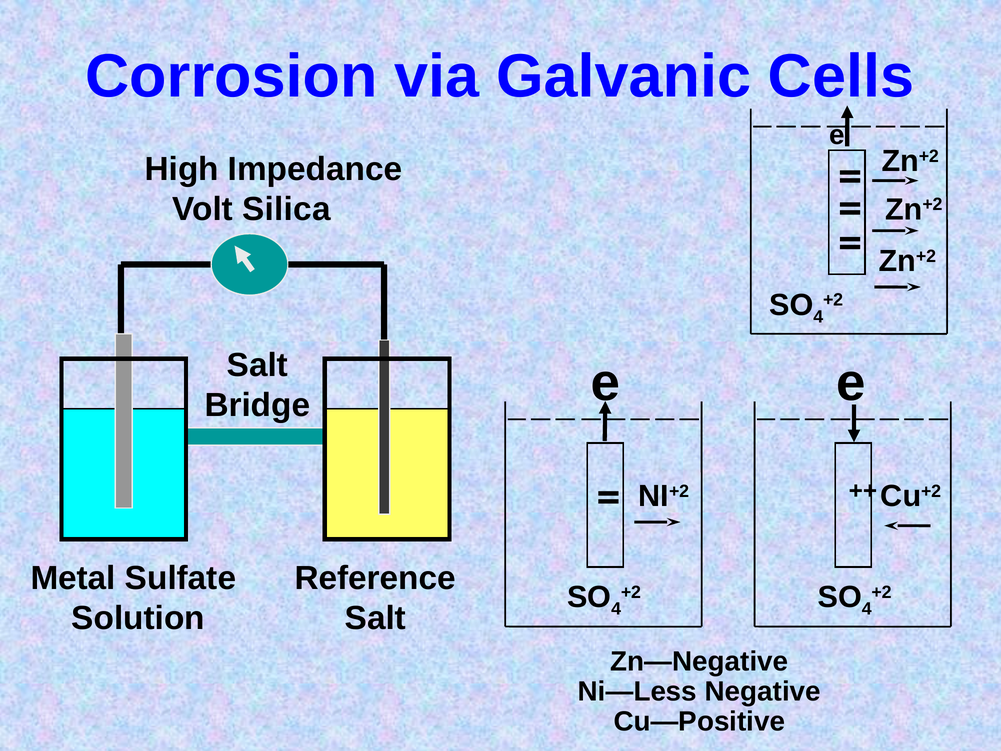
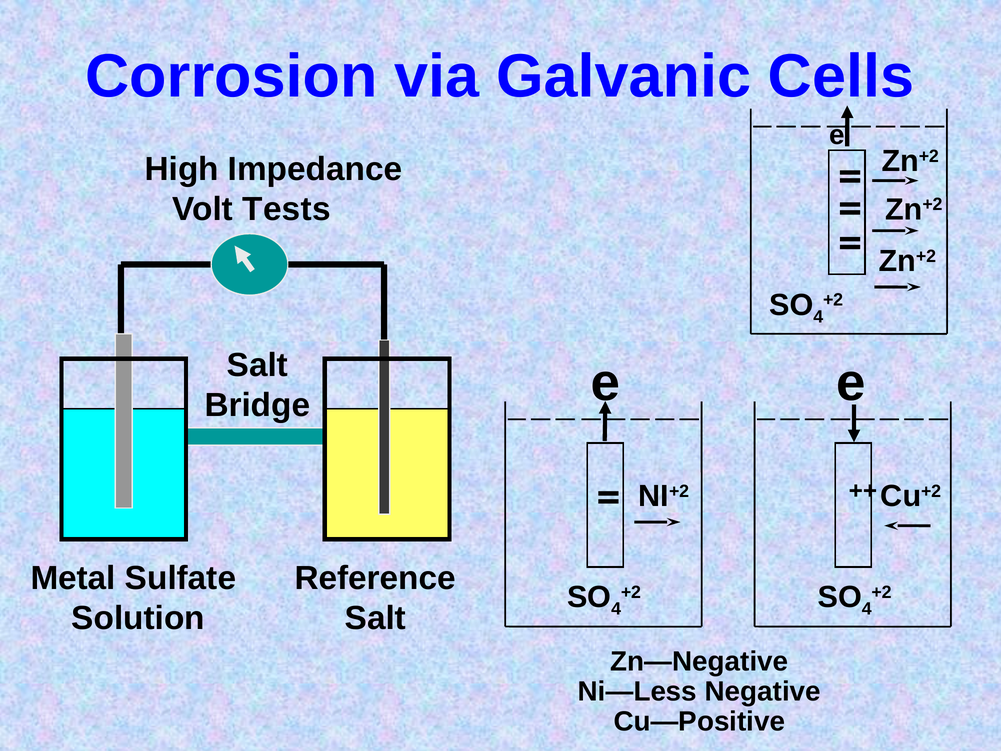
Silica: Silica -> Tests (287, 209)
